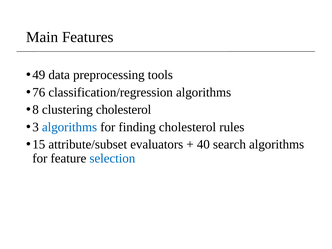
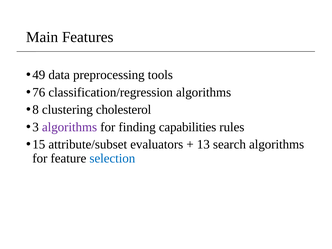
algorithms colour: blue -> purple (70, 127)
finding cholesterol: cholesterol -> capabilities (188, 127)
40: 40 -> 13 (203, 144)
